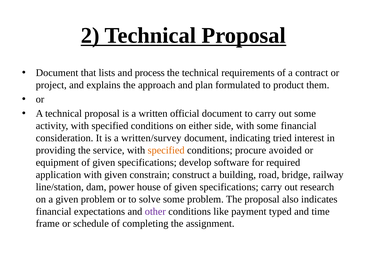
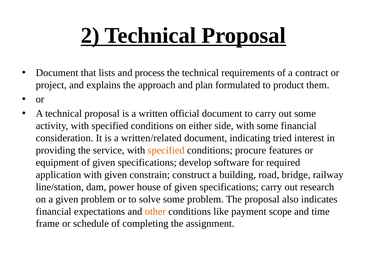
written/survey: written/survey -> written/related (151, 138)
avoided: avoided -> features (285, 150)
other colour: purple -> orange (155, 212)
typed: typed -> scope (280, 212)
